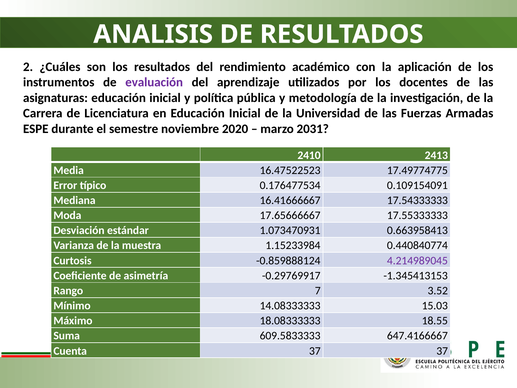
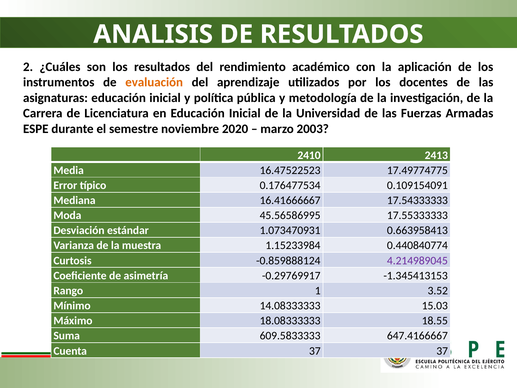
evaluación colour: purple -> orange (154, 82)
2031: 2031 -> 2003 (313, 129)
17.65666667: 17.65666667 -> 45.56586995 (290, 215)
7: 7 -> 1 (318, 290)
